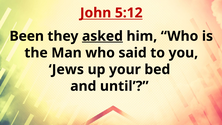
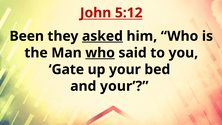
who underline: none -> present (100, 53)
Jews: Jews -> Gate (66, 69)
and until: until -> your (124, 86)
